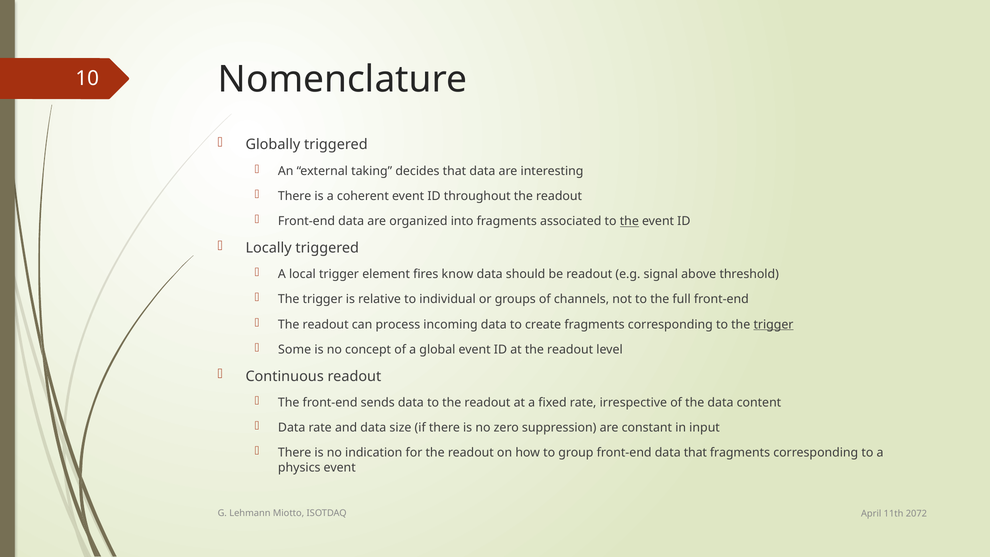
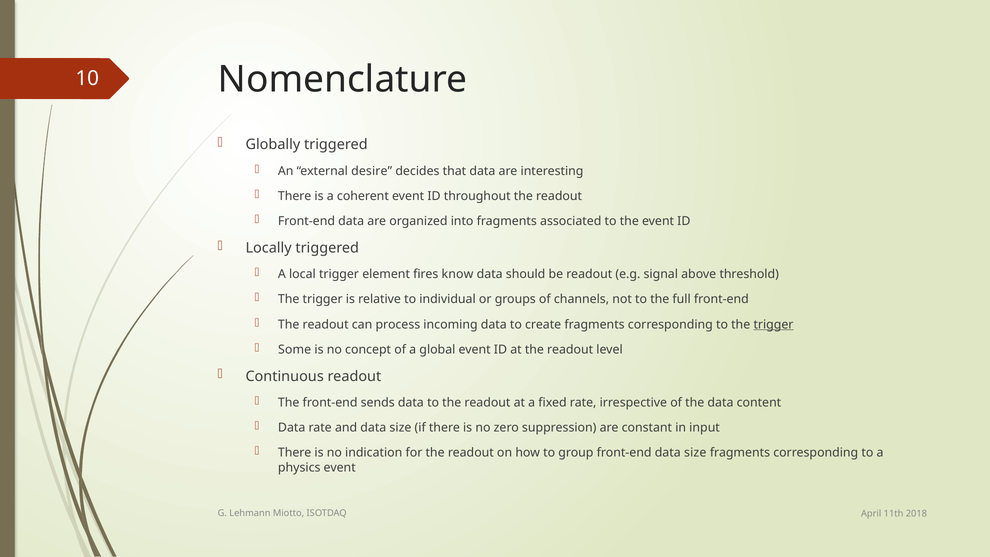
taking: taking -> desire (372, 171)
the underline: present -> none (629, 221)
front-end data that: that -> size (695, 453)
2072: 2072 -> 2018 (916, 513)
